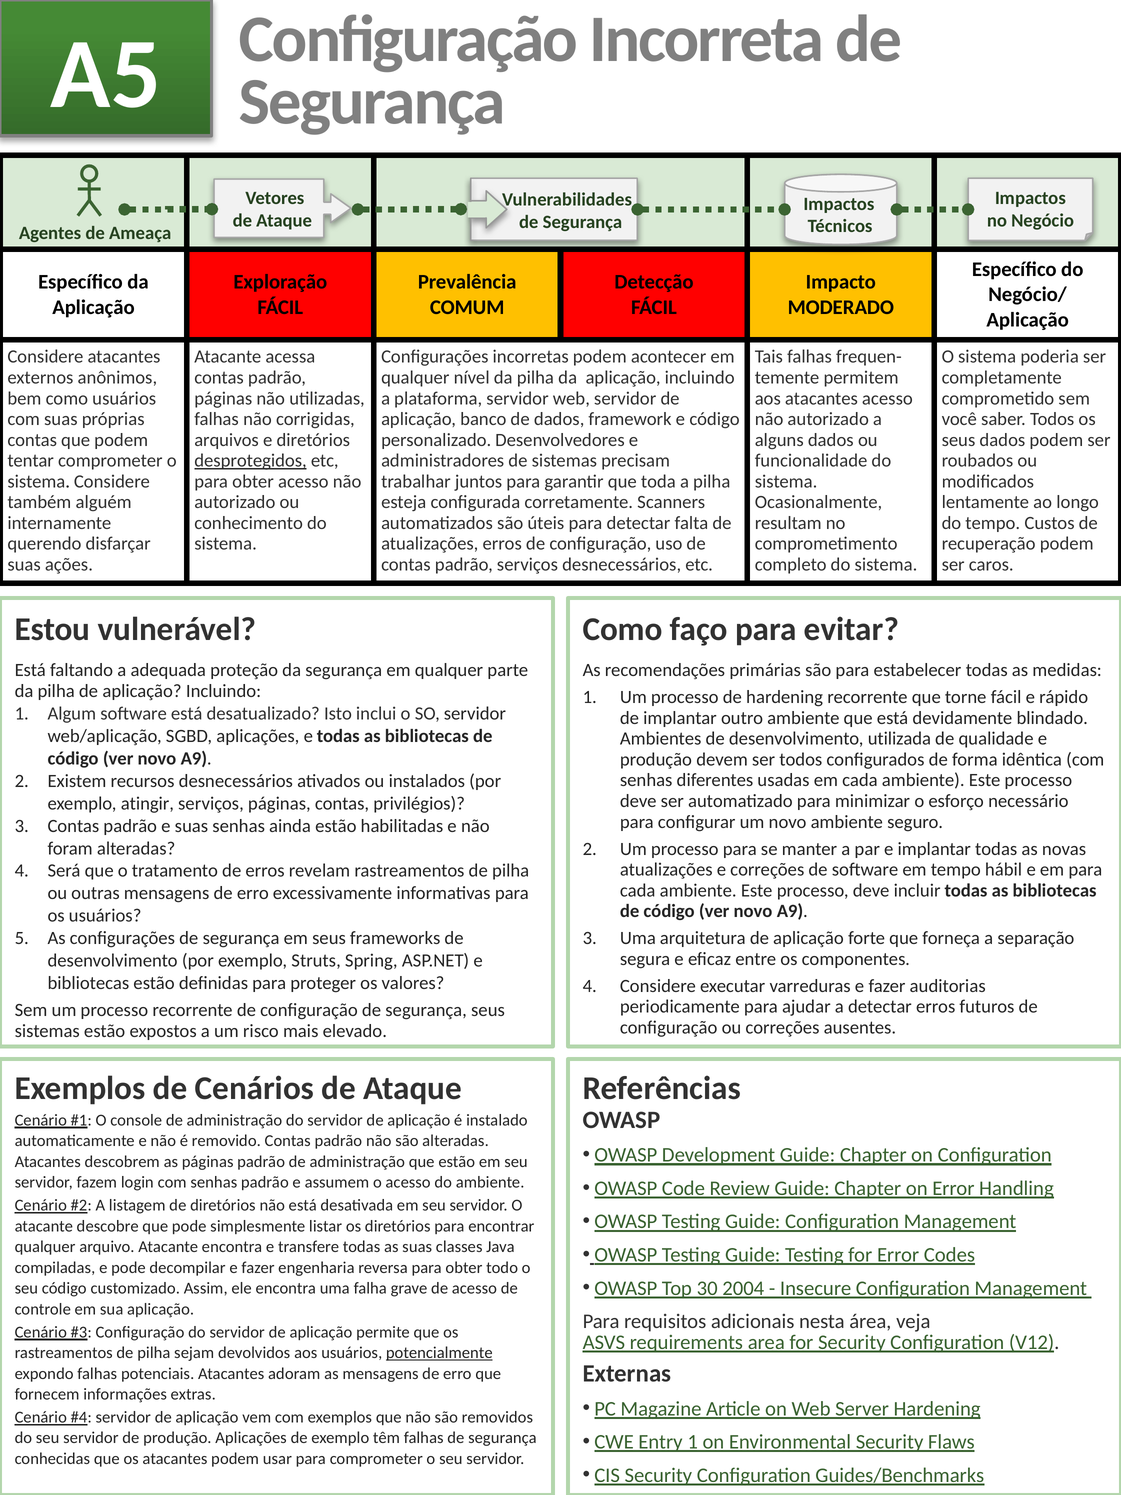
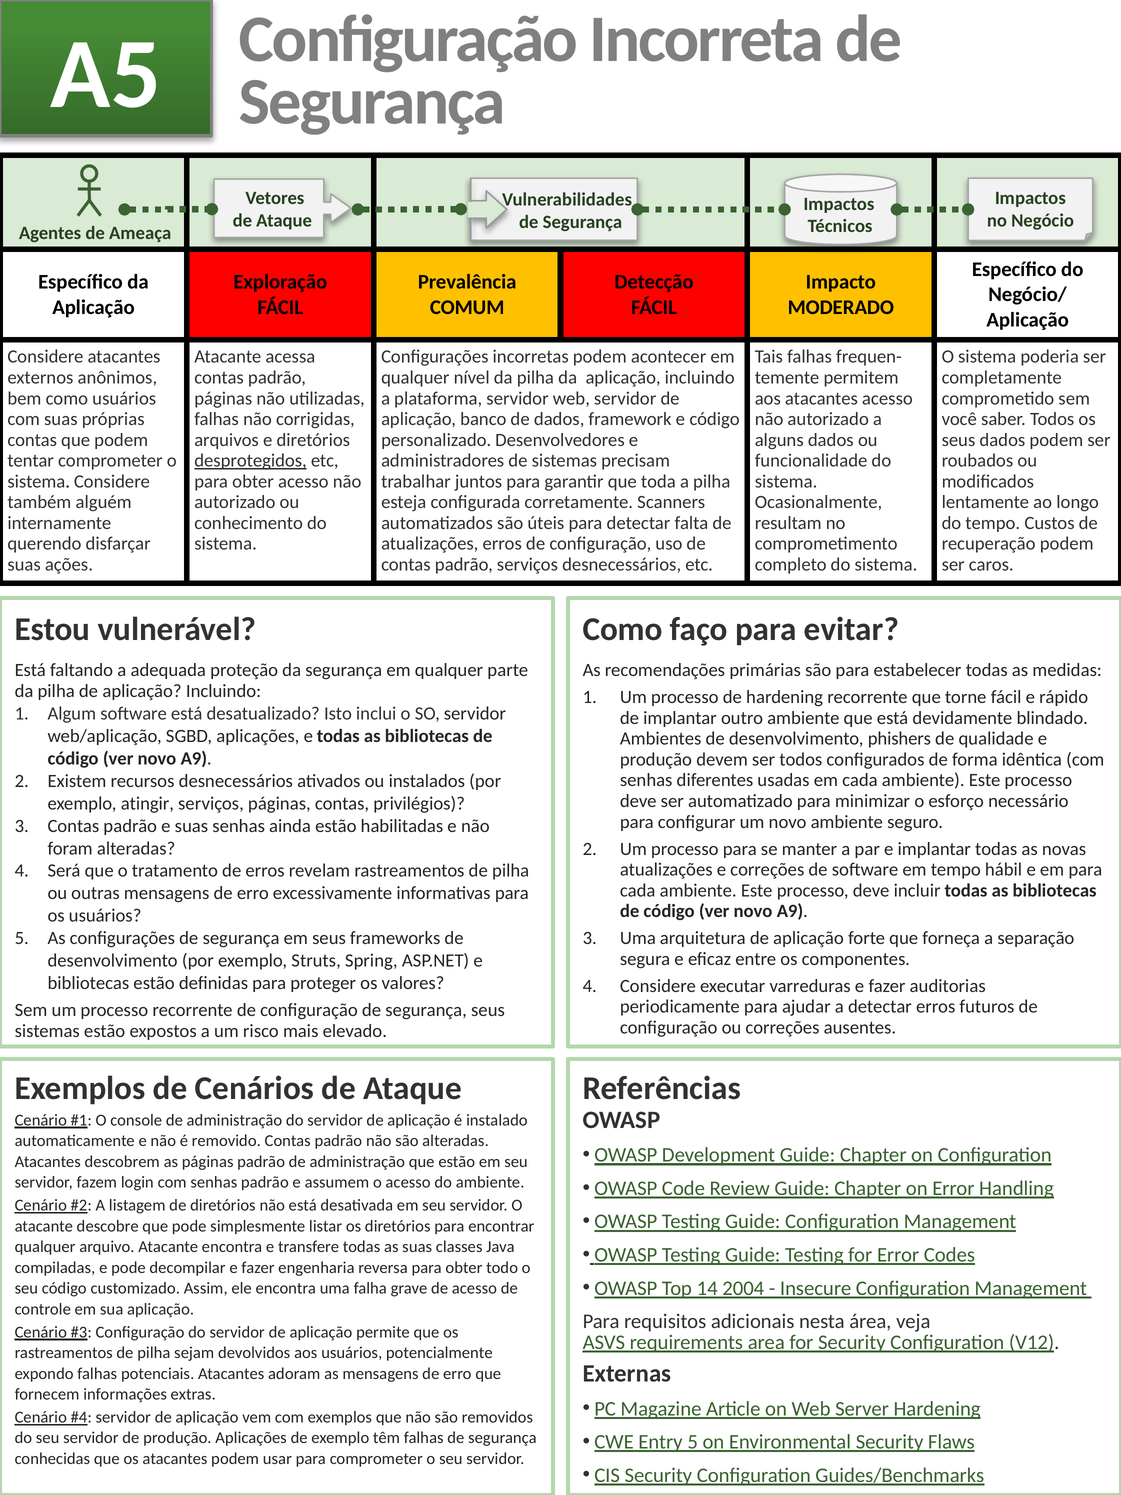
utilizada: utilizada -> phishers (899, 739)
30: 30 -> 14 (707, 1288)
potencialmente underline: present -> none (439, 1353)
Entry 1: 1 -> 5 (693, 1442)
